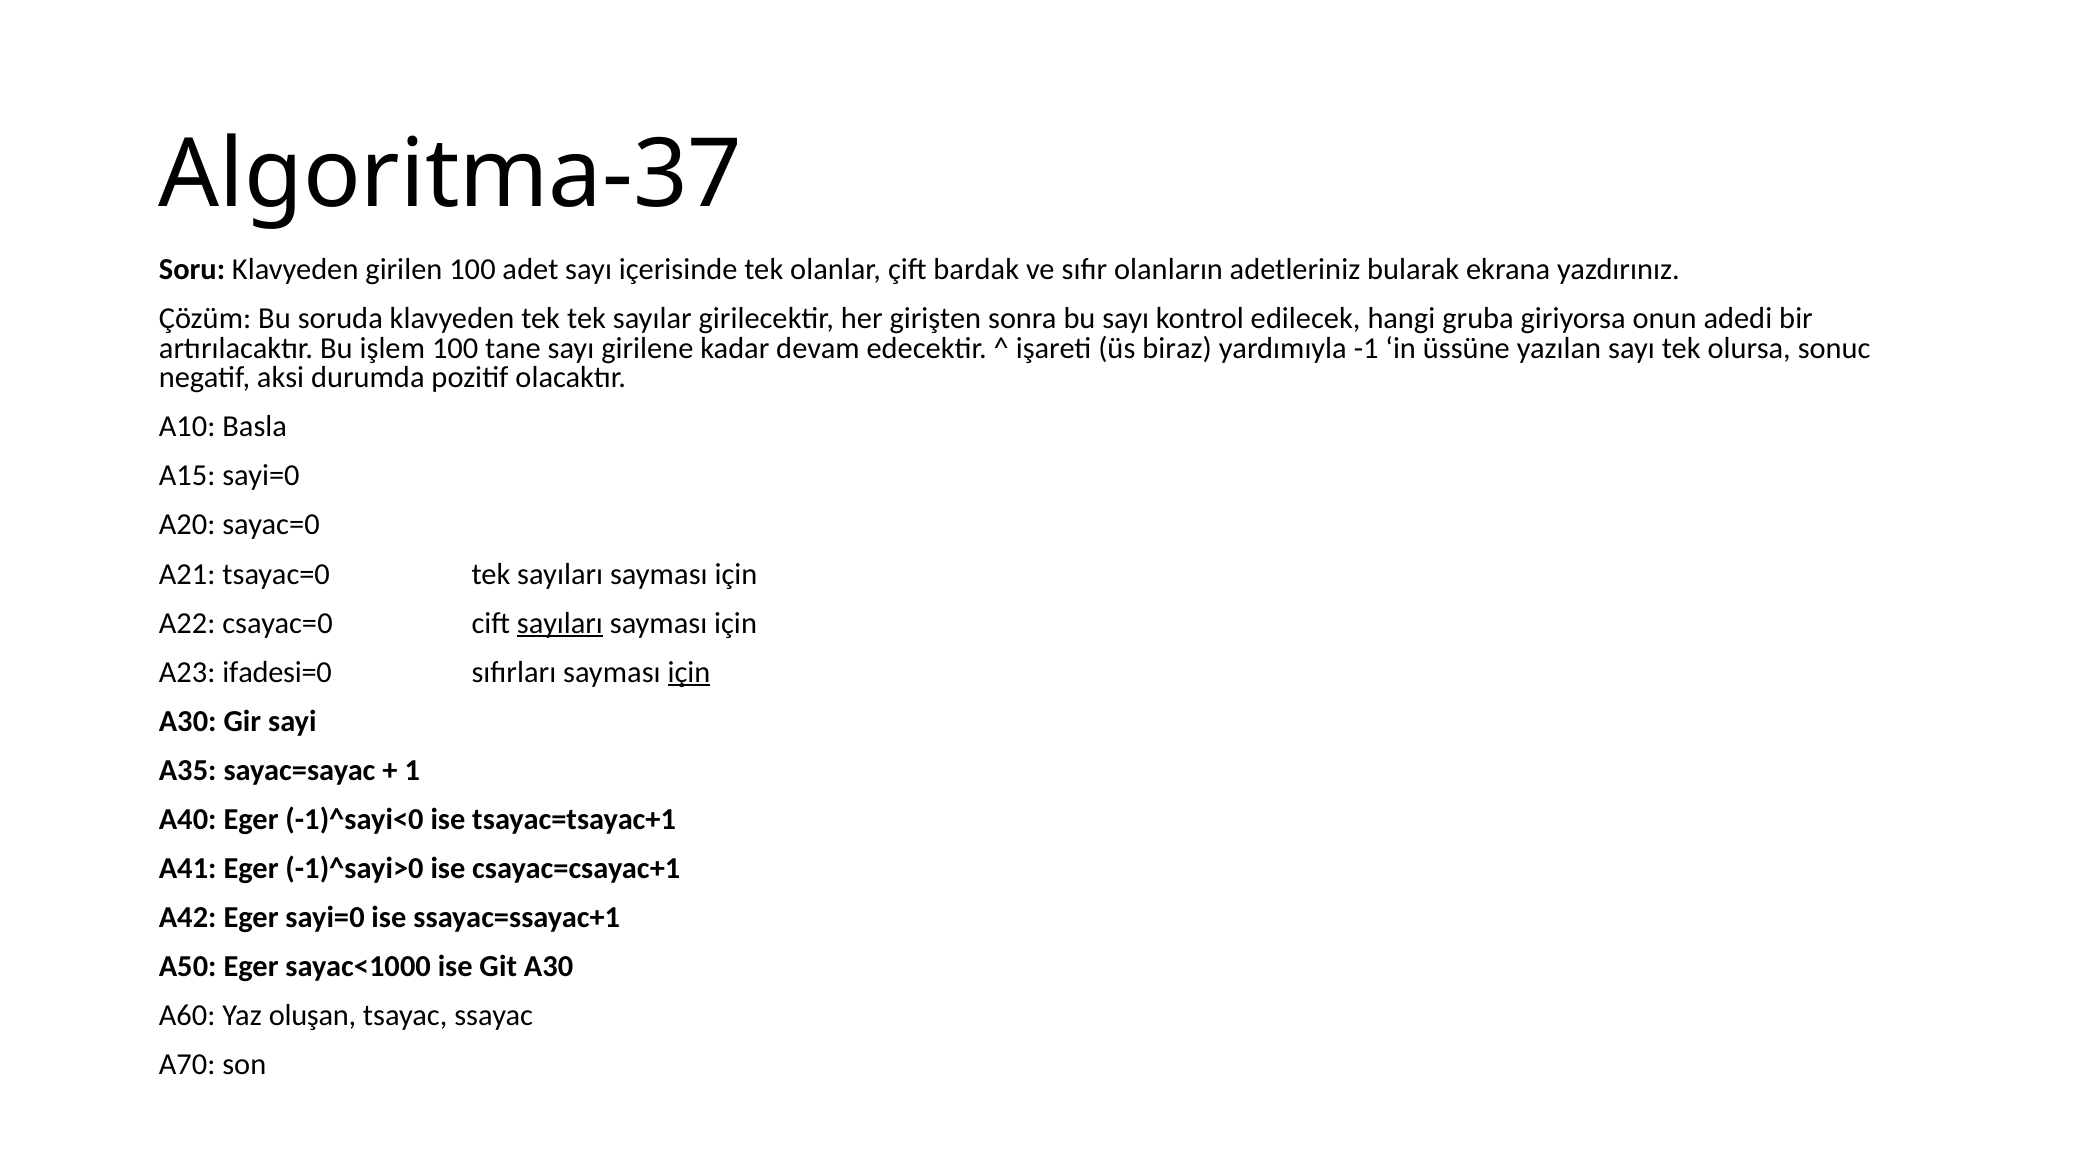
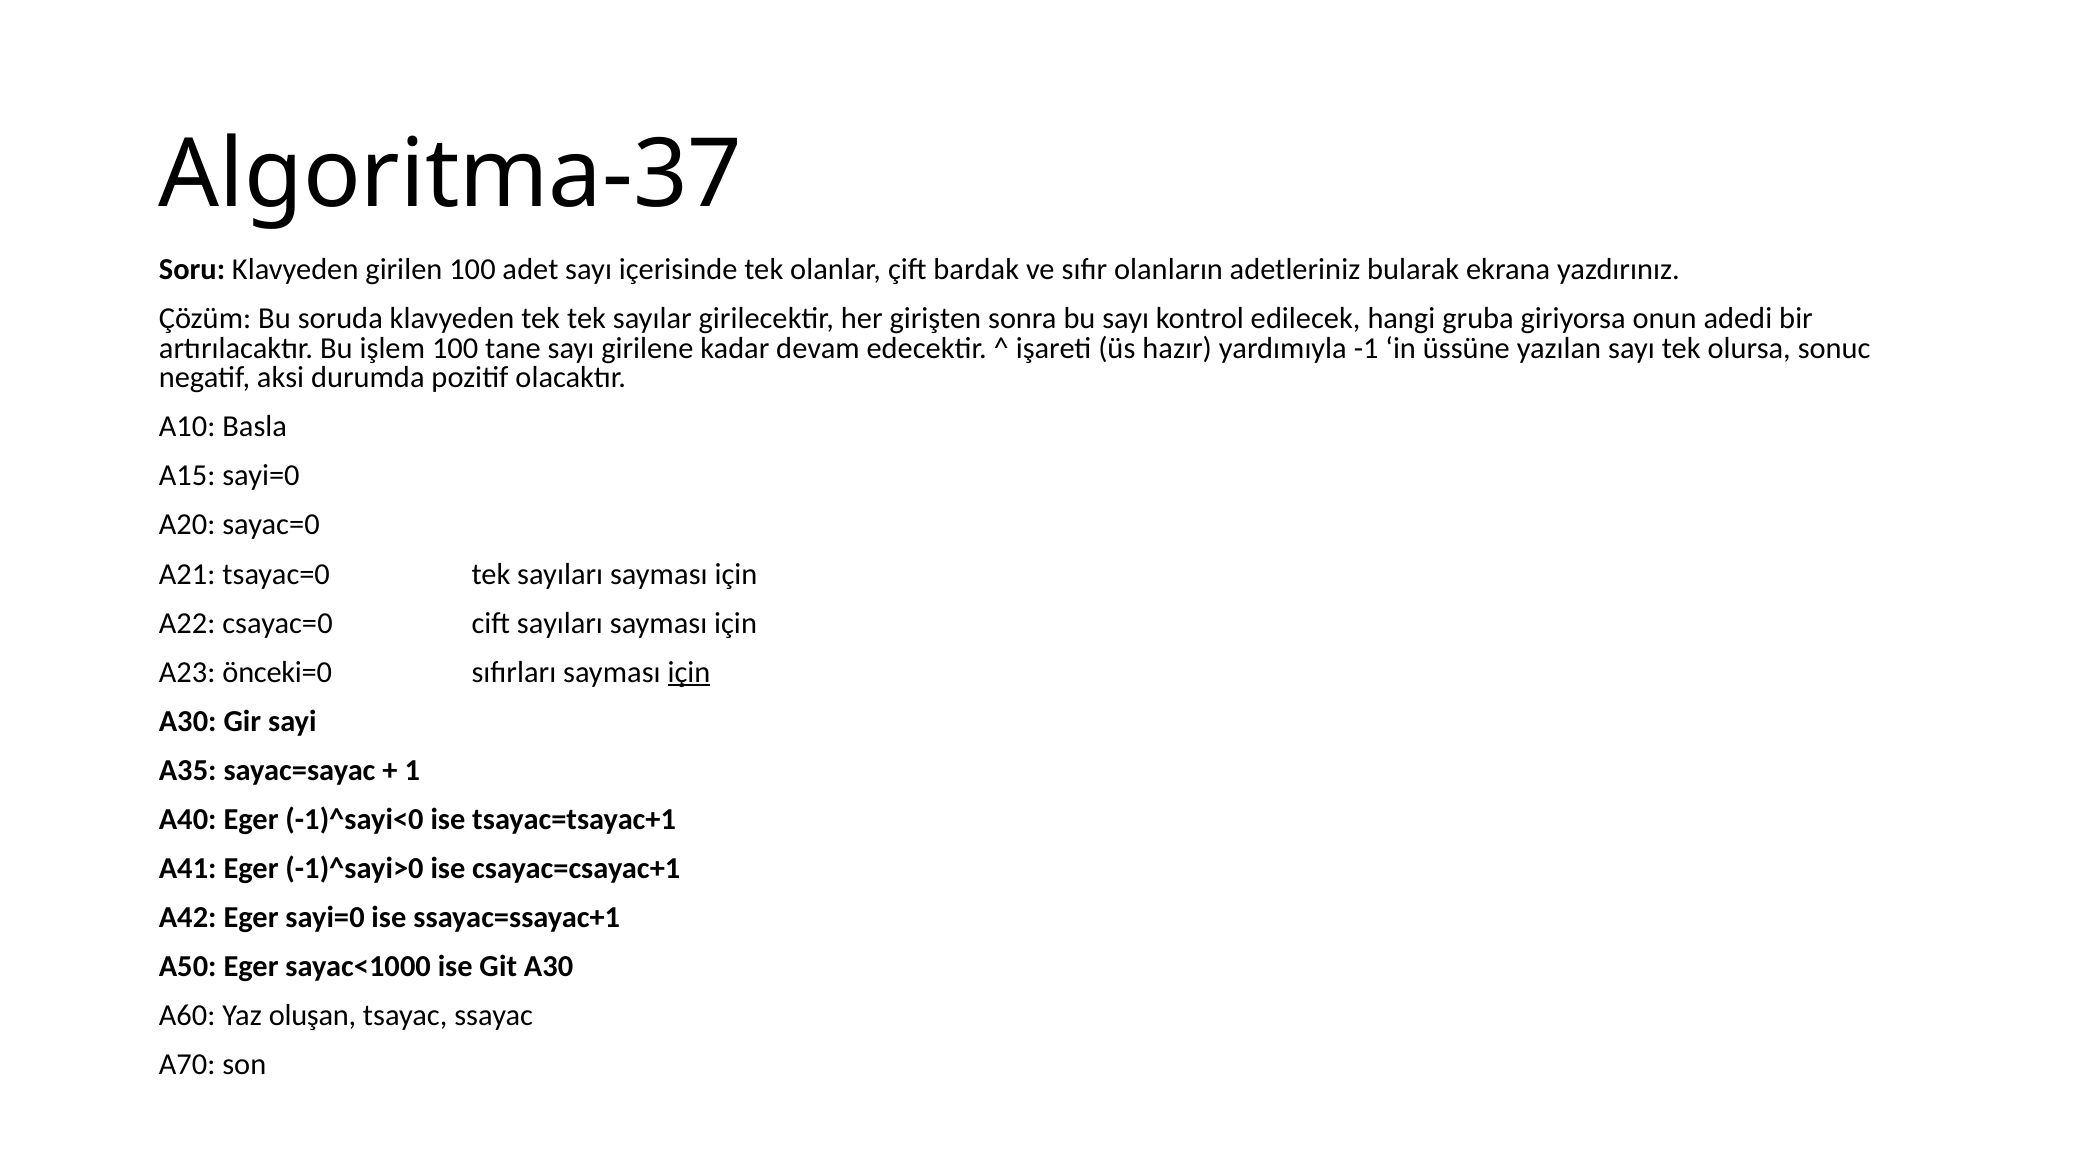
biraz: biraz -> hazır (1177, 348)
sayıları underline: present -> none (560, 623)
ifadesi=0: ifadesi=0 -> önceki=0 (277, 672)
